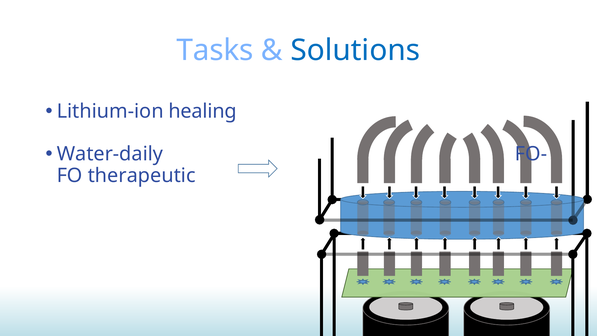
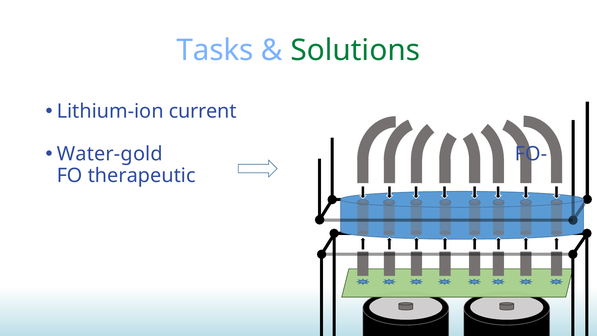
Solutions colour: blue -> green (355, 50)
healing: healing -> current (203, 111)
Water-daily: Water-daily -> Water-gold (110, 154)
